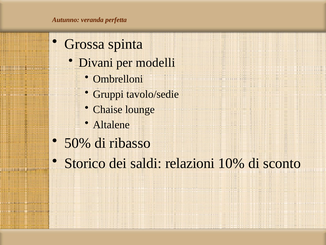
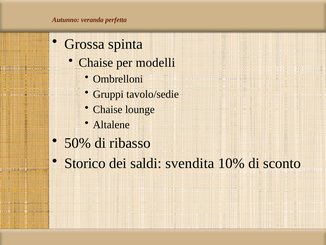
Divani: Divani -> Chaise (96, 63)
relazioni: relazioni -> svendita (190, 163)
